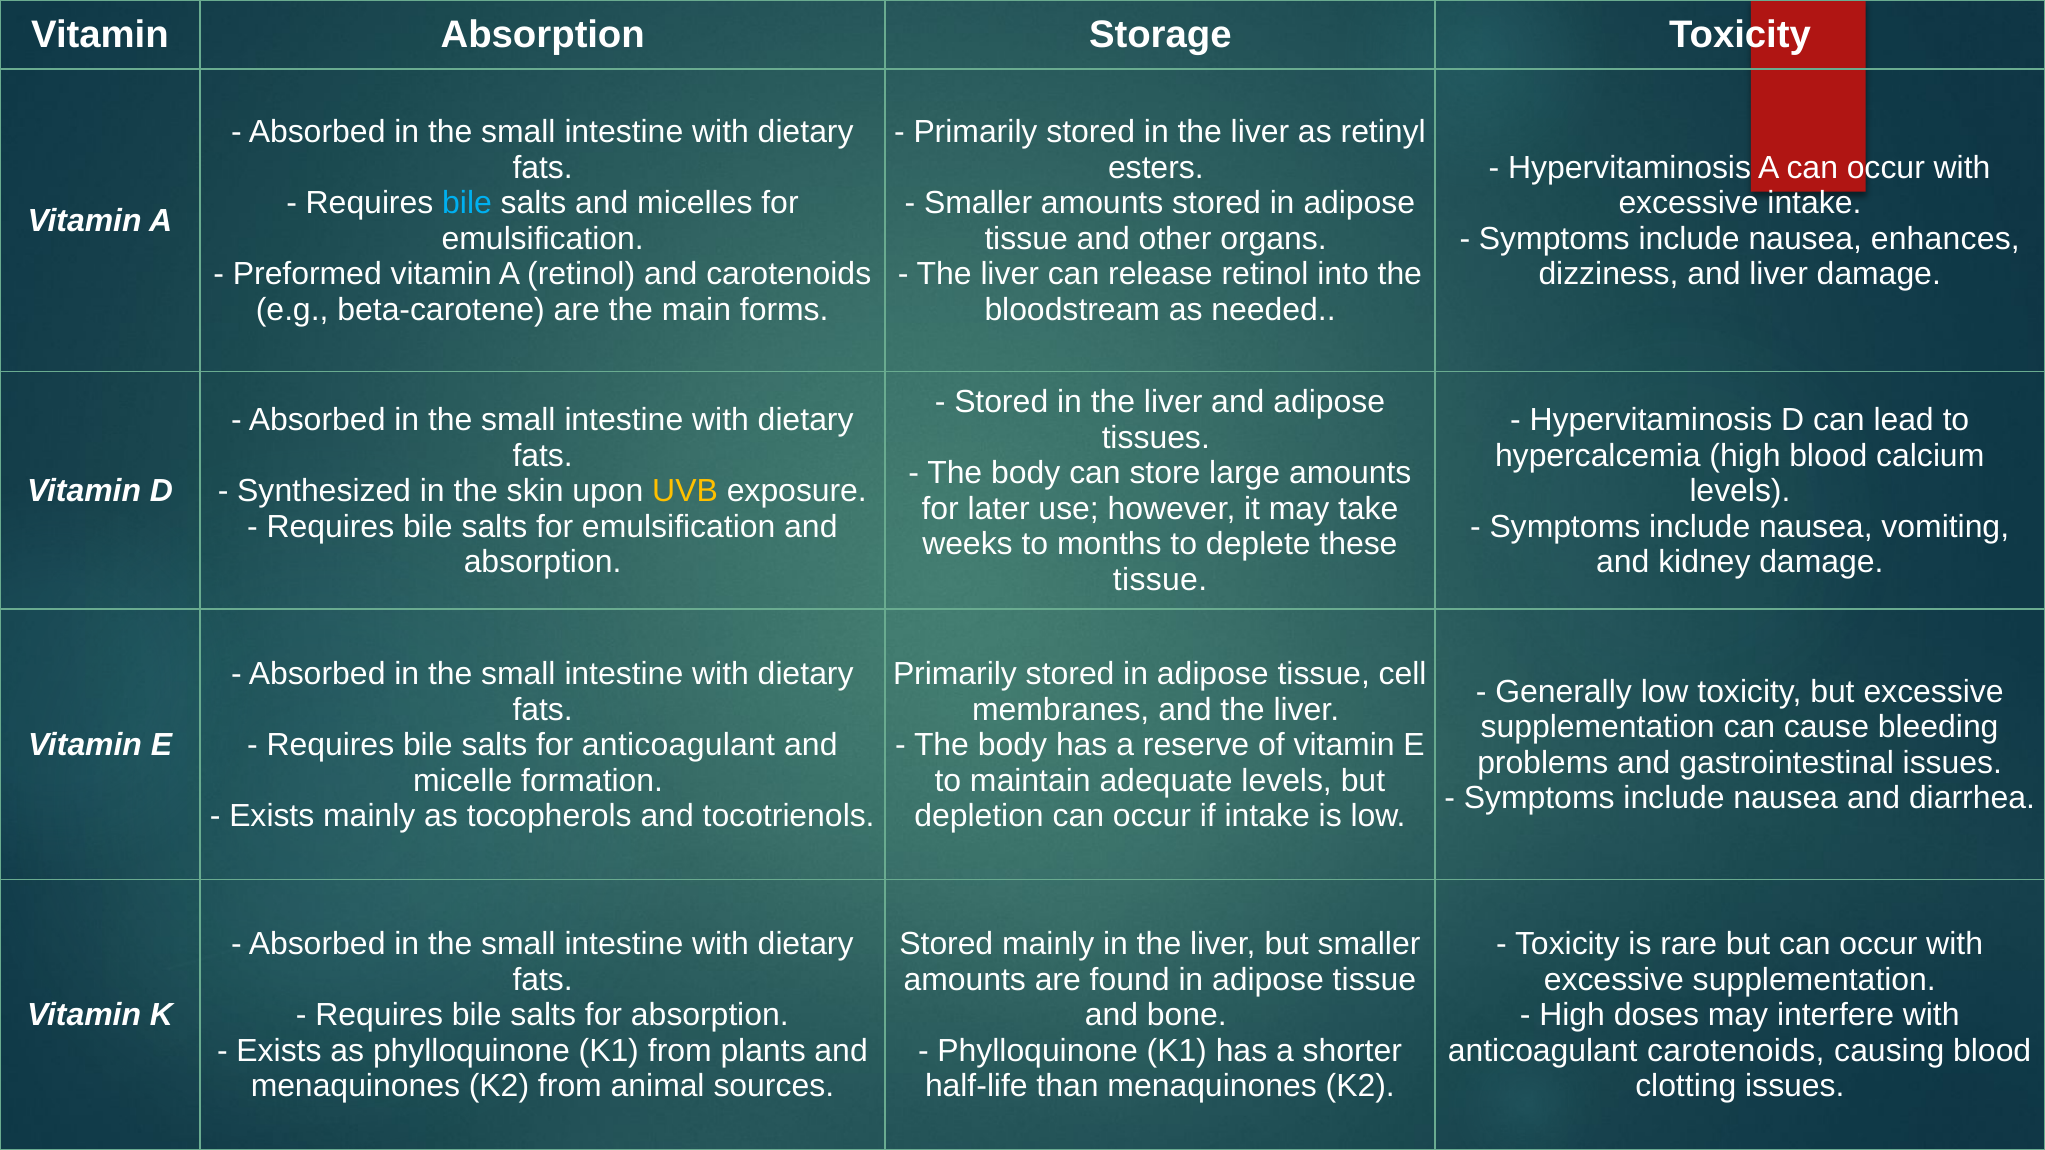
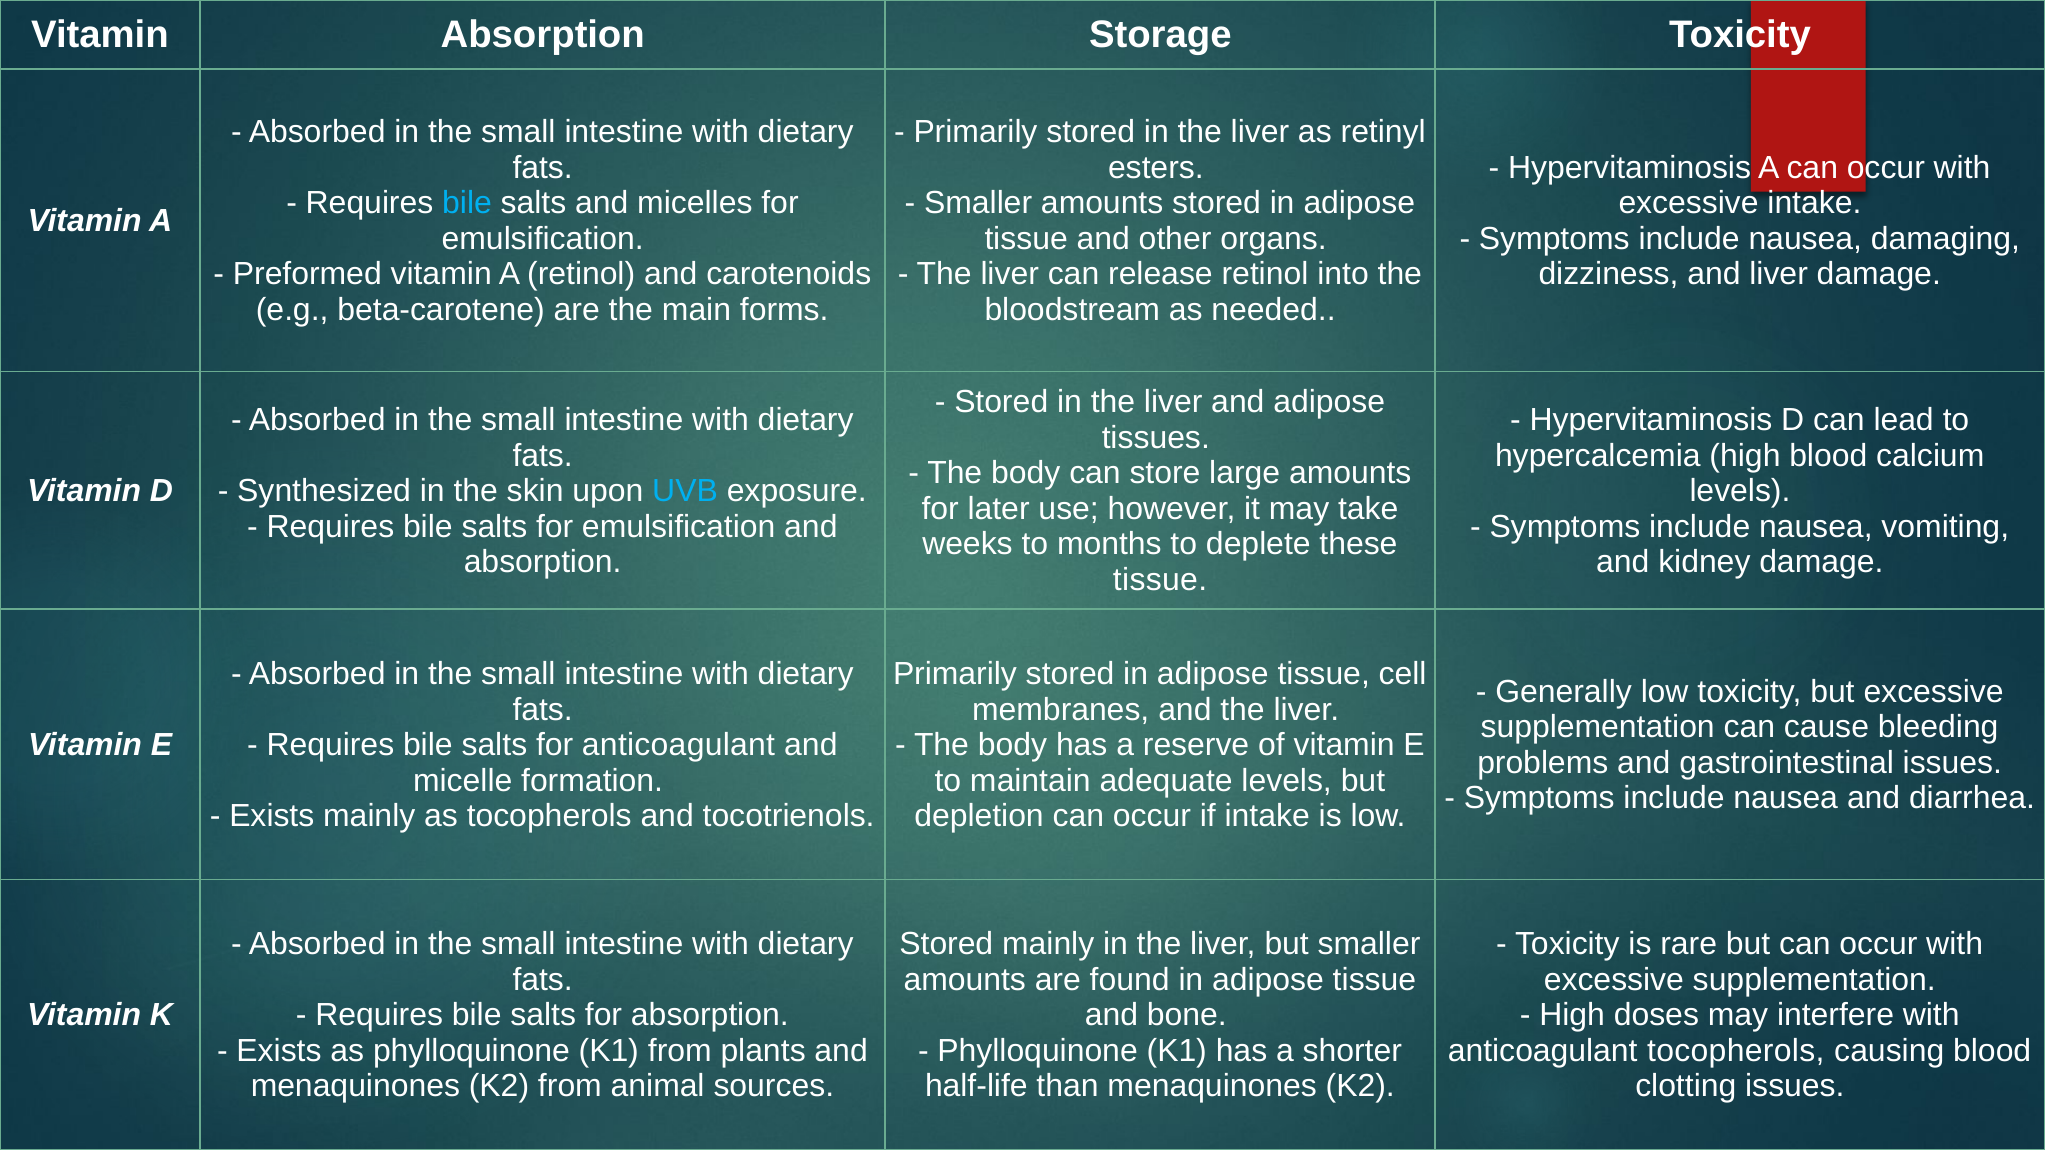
enhances: enhances -> damaging (1945, 239)
UVB colour: yellow -> light blue (685, 491)
anticoagulant carotenoids: carotenoids -> tocopherols (1736, 1051)
